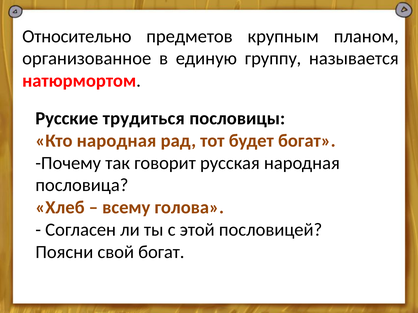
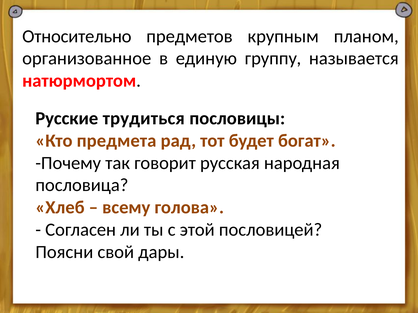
Кто народная: народная -> предмета (117, 141)
свой богат: богат -> дары (161, 252)
